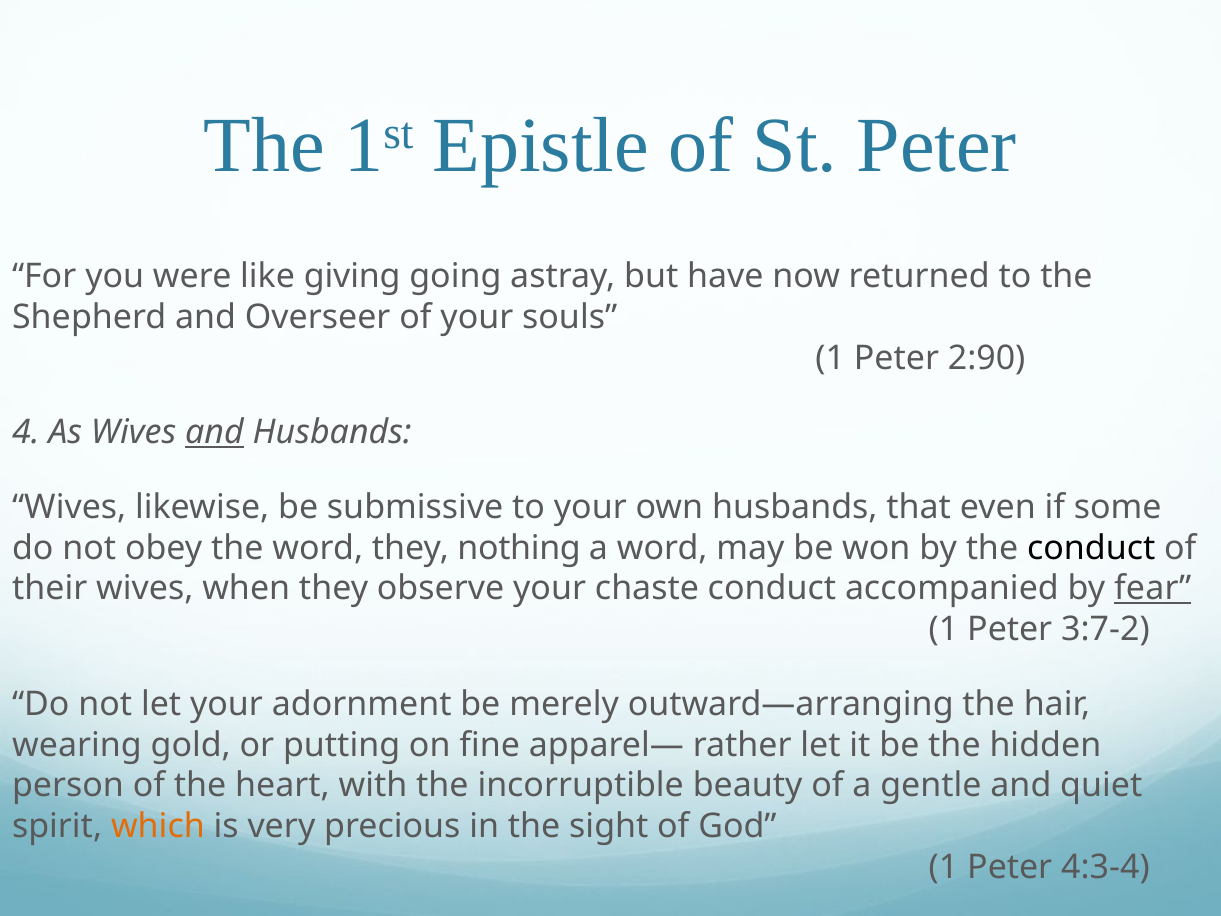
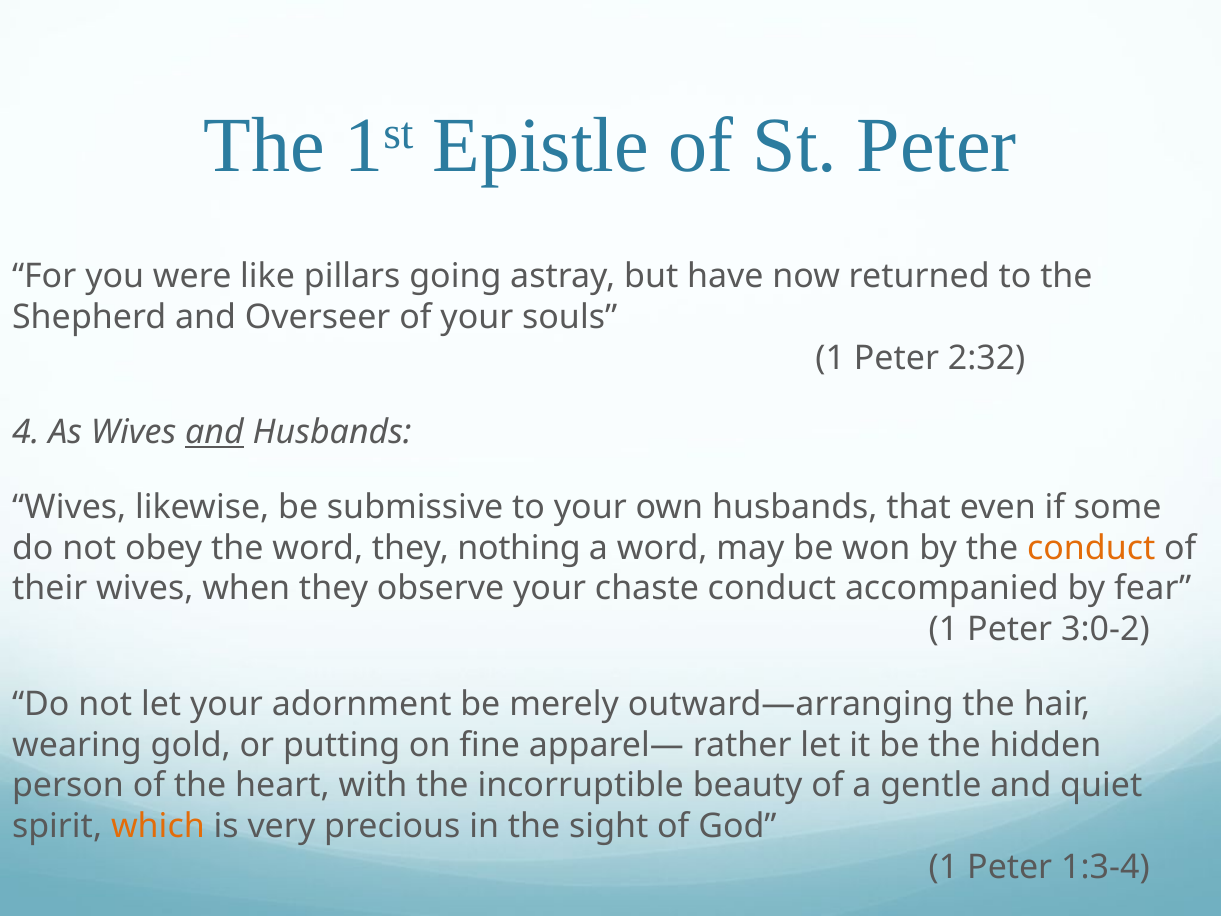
giving: giving -> pillars (352, 276)
2:90: 2:90 -> 2:32 (987, 358)
conduct colour: black -> orange (1091, 548)
fear underline: present -> none (1153, 589)
3:7-2: 3:7-2 -> 3:0-2 (1105, 629)
4:3-4: 4:3-4 -> 1:3-4 (1105, 867)
